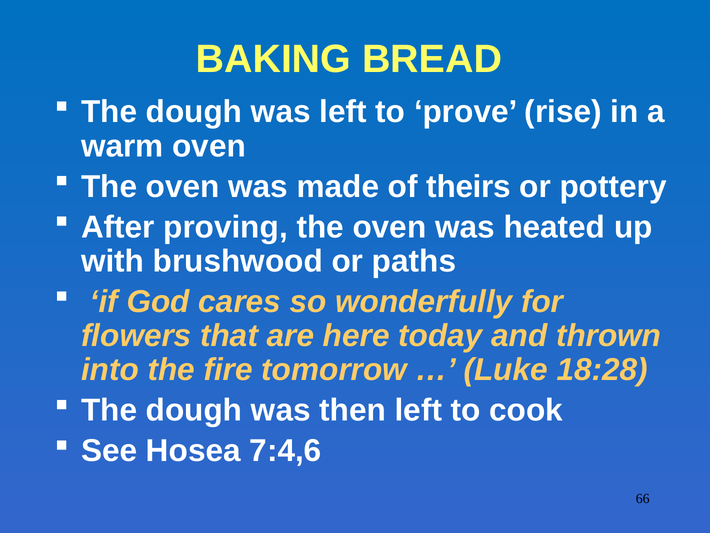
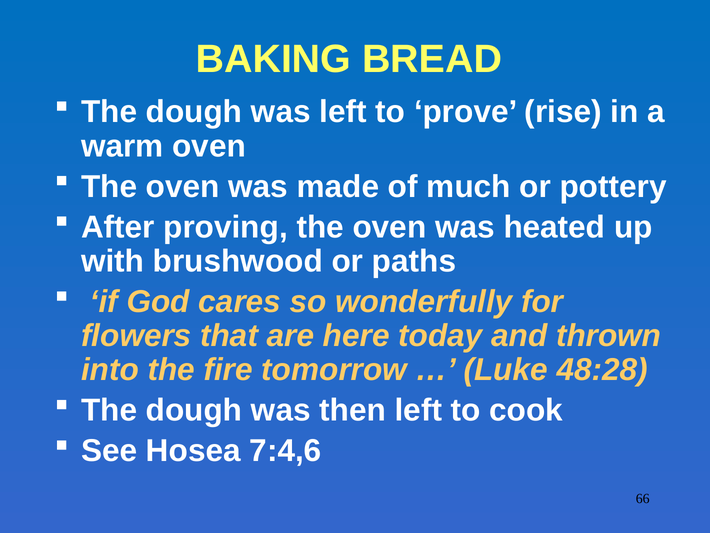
theirs: theirs -> much (469, 186)
18:28: 18:28 -> 48:28 (602, 370)
